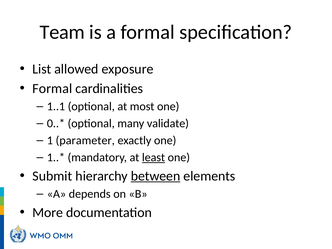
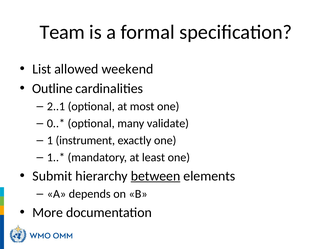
exposure: exposure -> weekend (127, 69)
Formal: Formal -> Outline (52, 89)
1..1: 1..1 -> 2..1 (56, 107)
parameter: parameter -> instrument (85, 140)
least underline: present -> none (154, 157)
